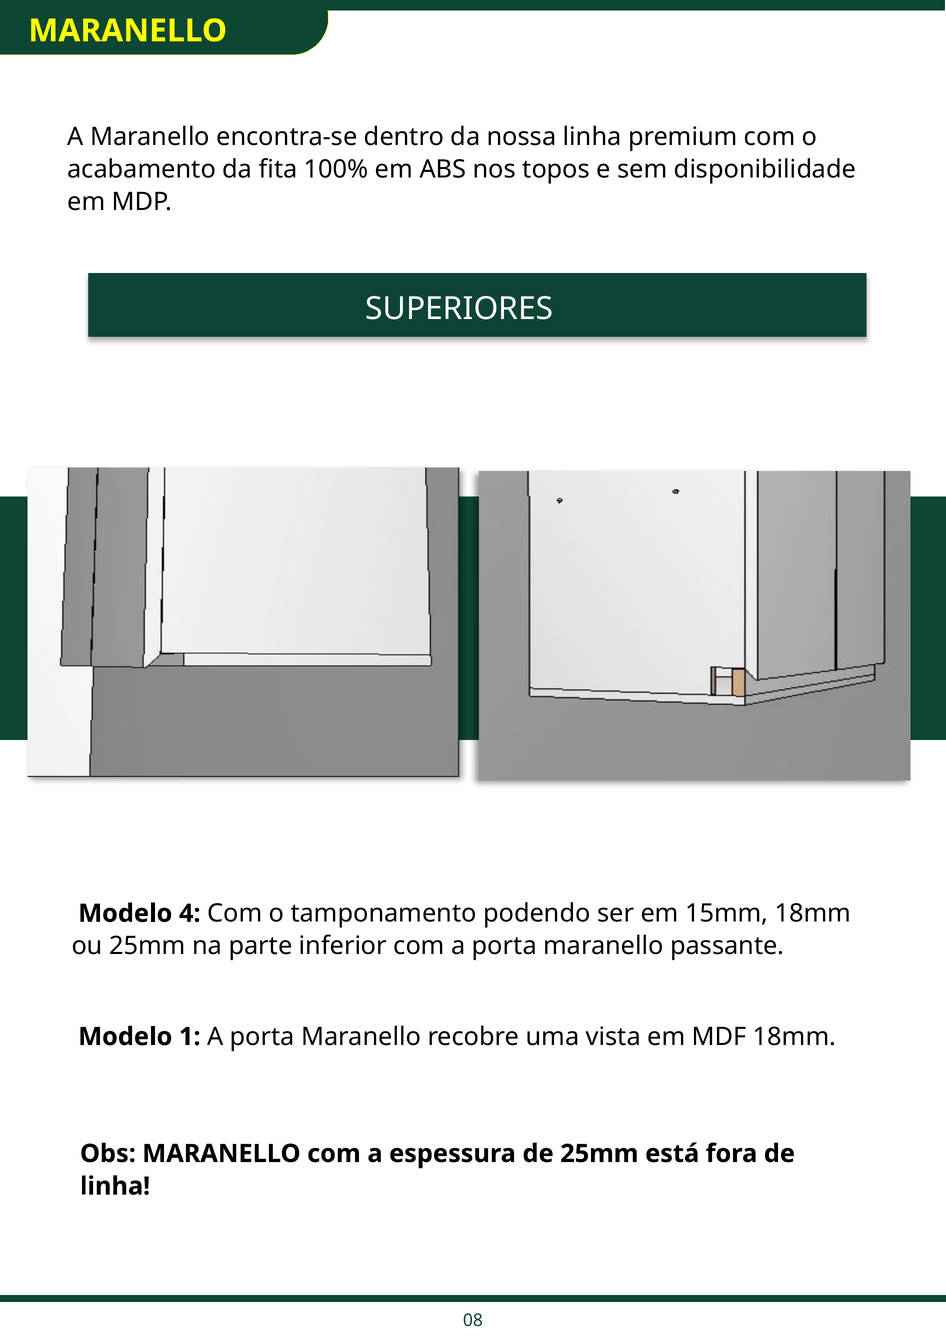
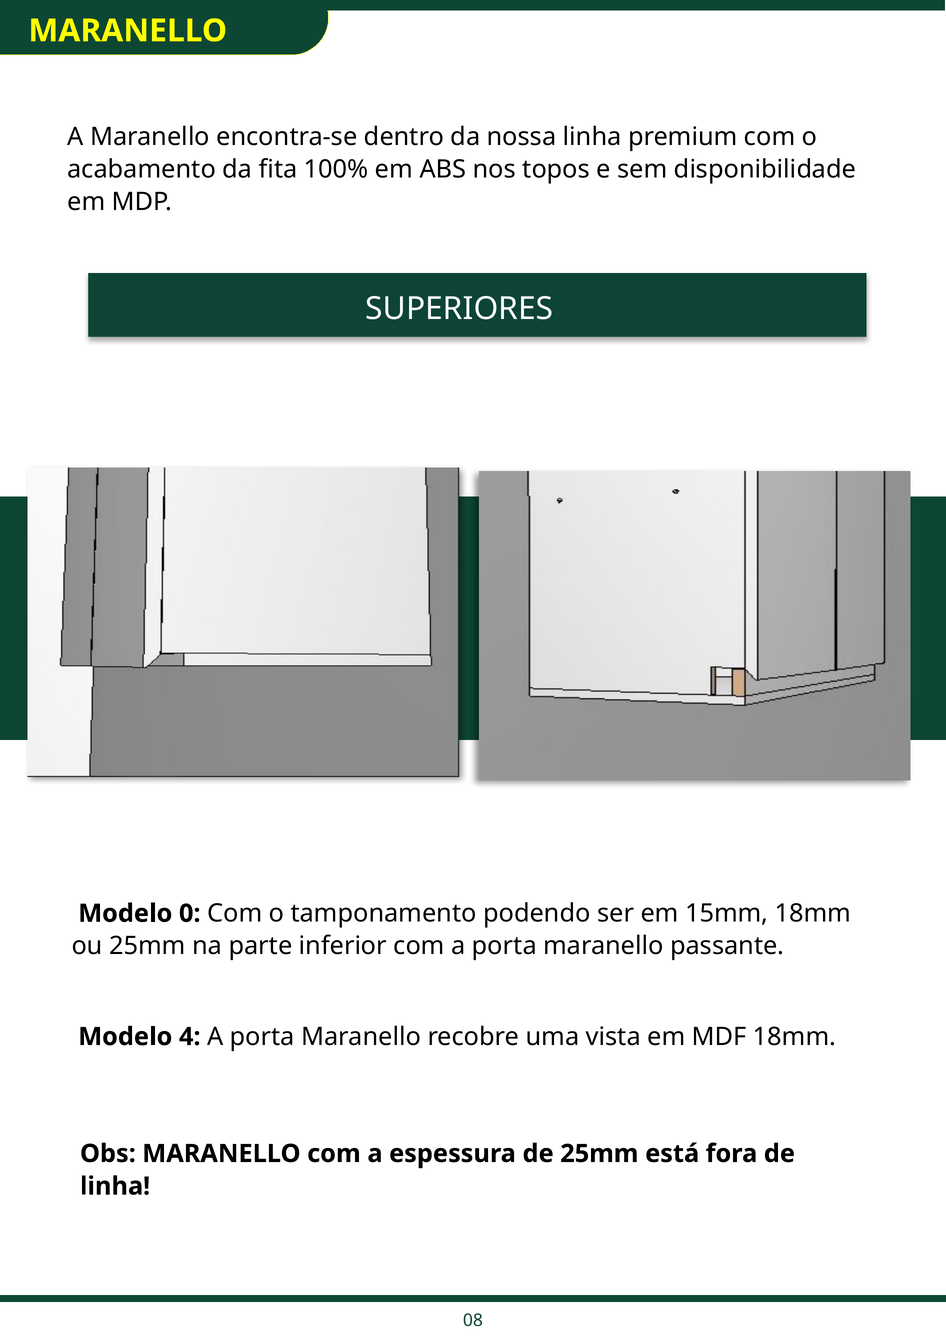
4: 4 -> 0 (190, 913)
1: 1 -> 4 (190, 1037)
